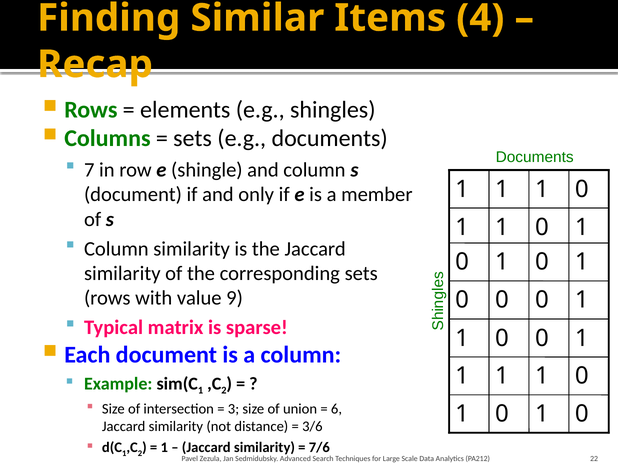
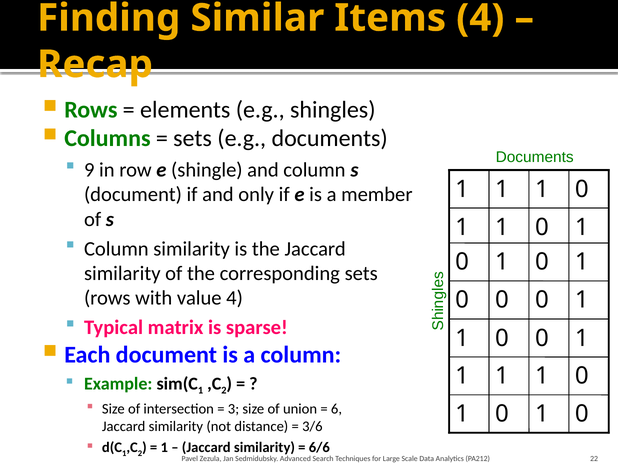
7: 7 -> 9 (89, 170)
value 9: 9 -> 4 (235, 298)
7/6: 7/6 -> 6/6 (319, 448)
